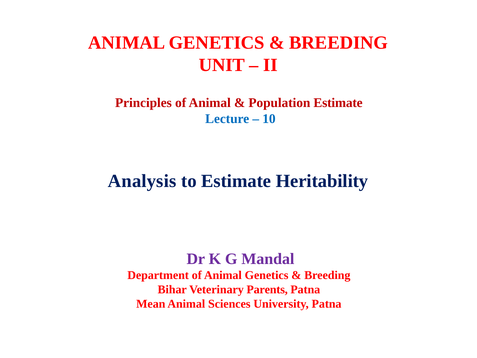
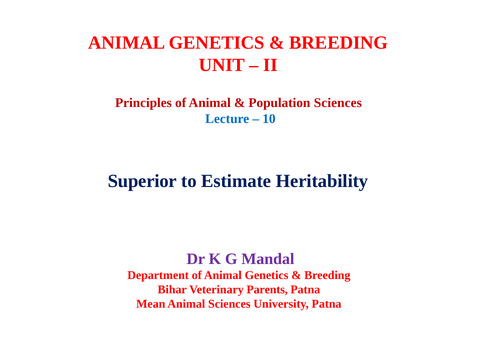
Population Estimate: Estimate -> Sciences (338, 103)
Analysis: Analysis -> Superior (142, 181)
